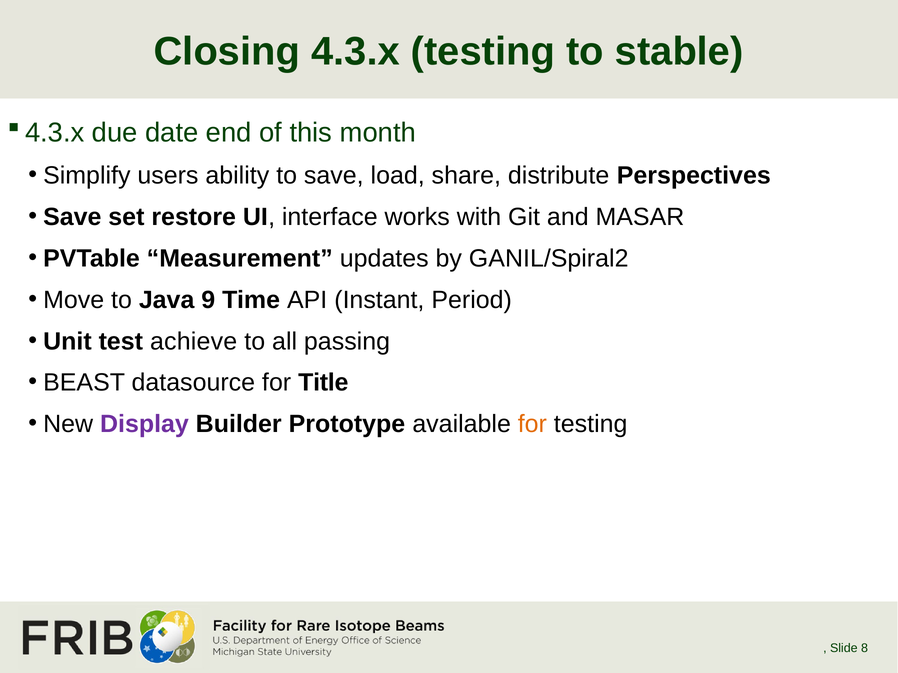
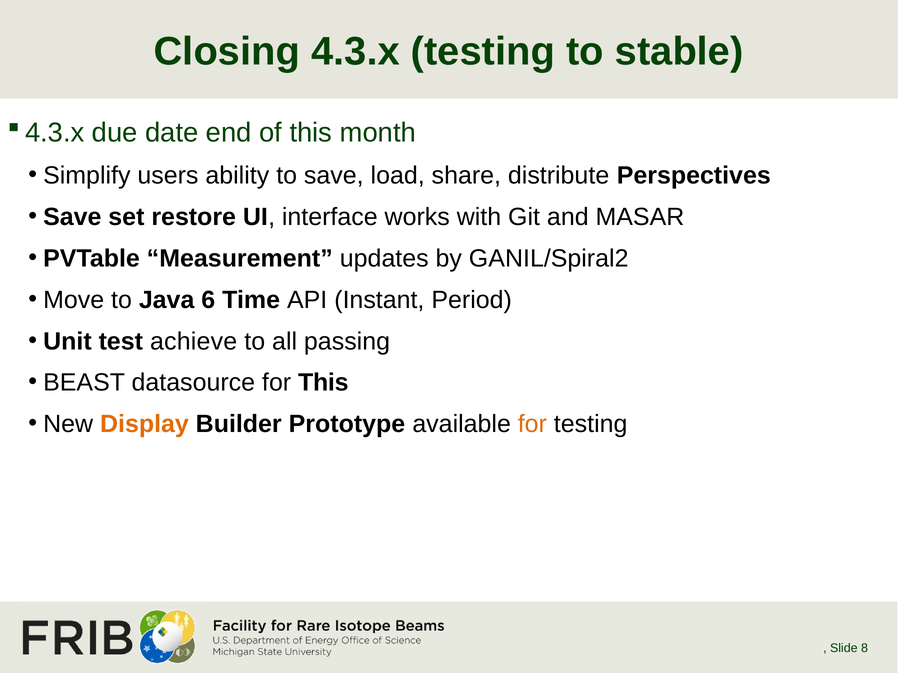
9: 9 -> 6 (208, 300)
for Title: Title -> This (323, 383)
Display colour: purple -> orange (144, 424)
